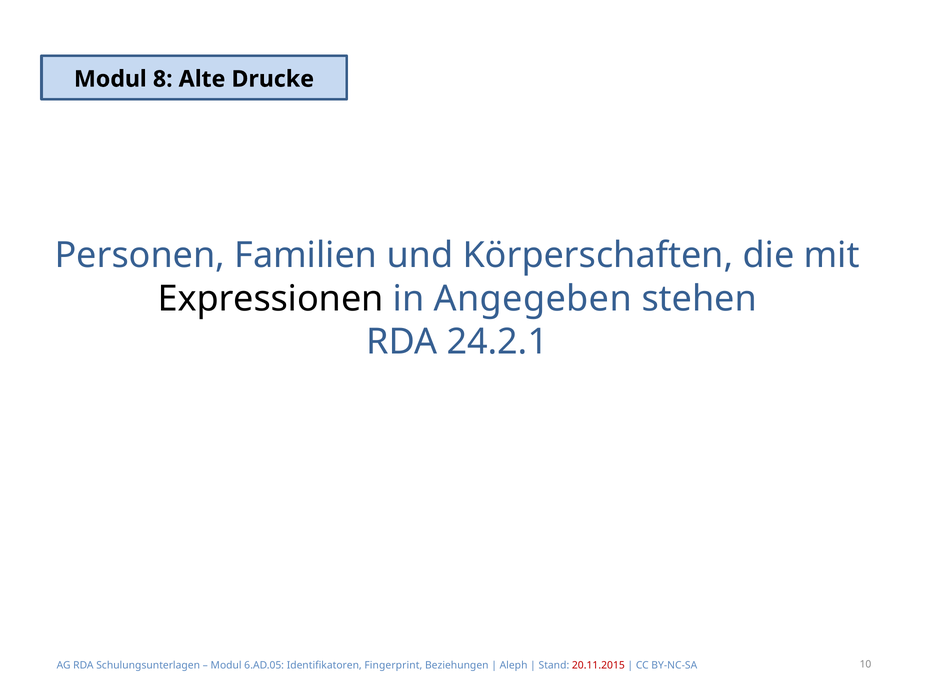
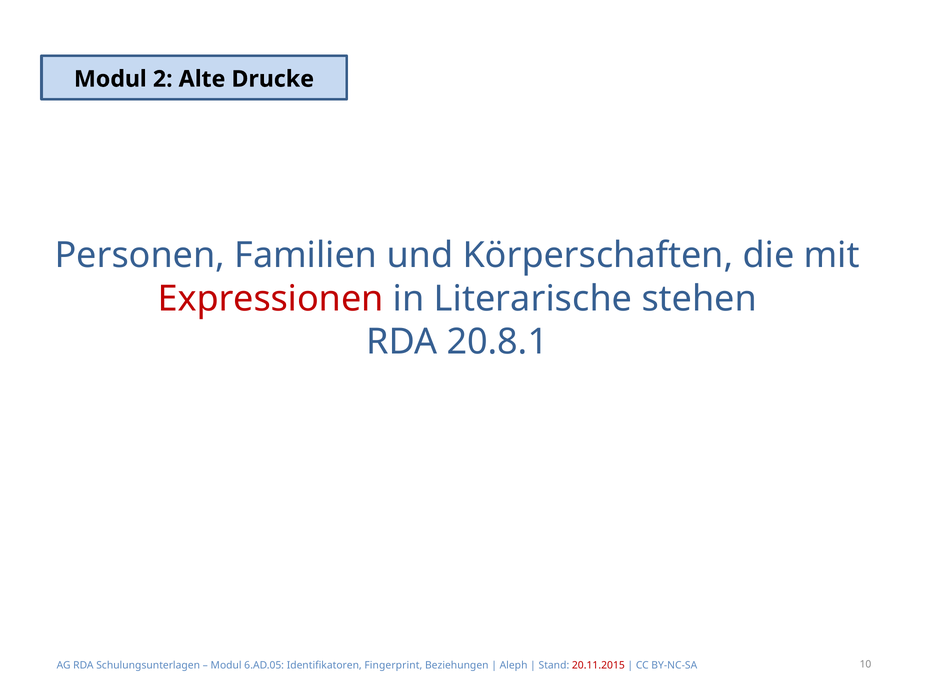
8: 8 -> 2 (163, 79)
Expressionen colour: black -> red (271, 299)
Angegeben: Angegeben -> Literarische (533, 299)
24.2.1: 24.2.1 -> 20.8.1 (497, 342)
